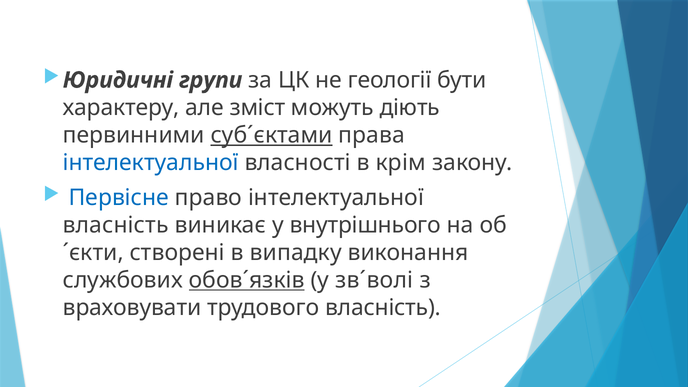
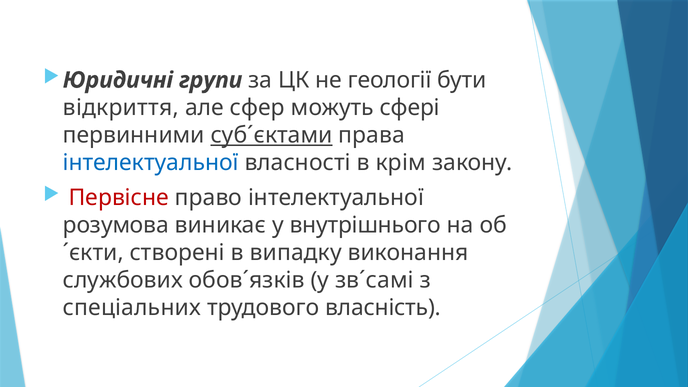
характеру: характеру -> відкриття (121, 108)
зміст: зміст -> сфер (257, 108)
діють: діють -> сфері (410, 108)
Первісне colour: blue -> red (119, 198)
власність: власність -> розумова (116, 225)
обов´язків underline: present -> none (247, 280)
зв´волі: зв´волі -> зв´самі (374, 280)
враховувати: враховувати -> спеціальних (132, 308)
